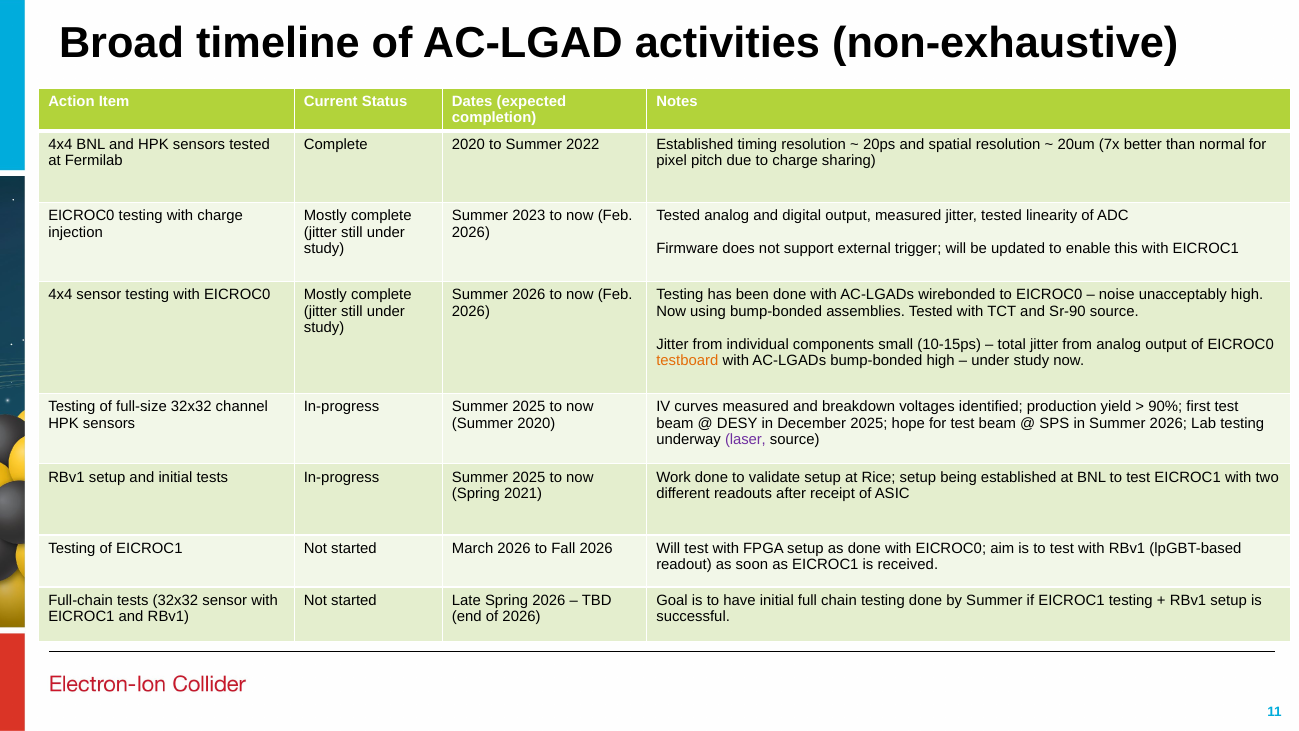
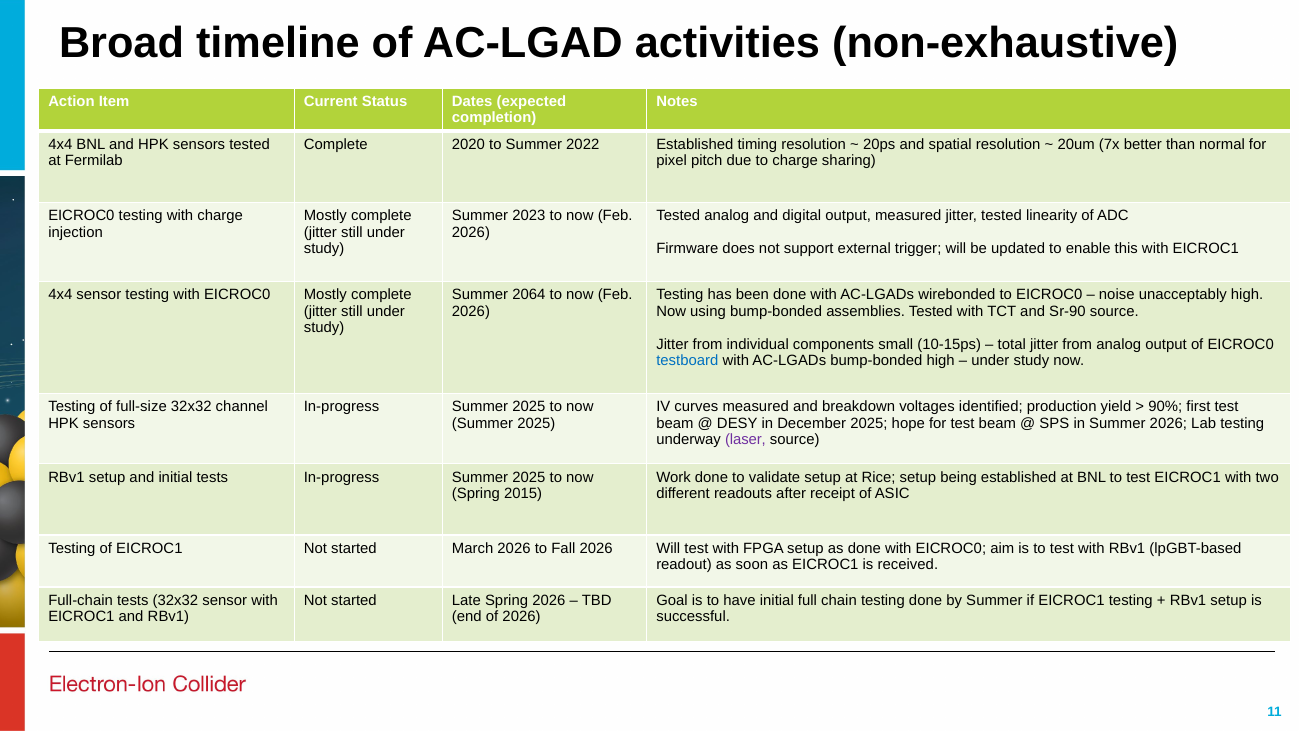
2026: 2026 -> 2064 (529, 295)
testboard colour: orange -> blue (687, 361)
2020: 2020 -> 2025 (536, 423)
2021: 2021 -> 2015 (523, 493)
